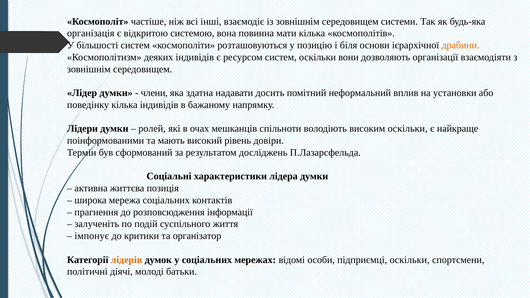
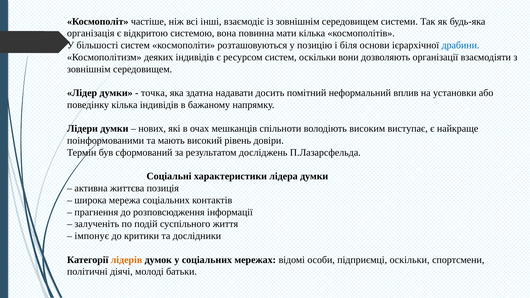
драбини colour: orange -> blue (461, 45)
члени: члени -> точка (154, 93)
ролей: ролей -> нових (152, 129)
високим оскільки: оскільки -> виступає (408, 129)
організатор: організатор -> дослідники (197, 236)
